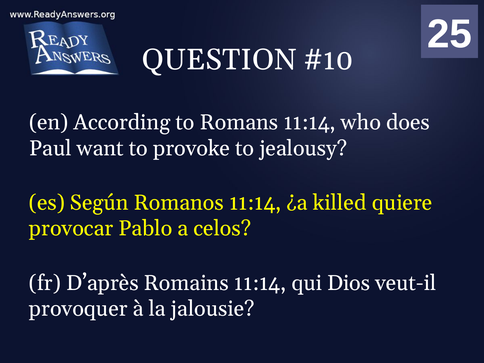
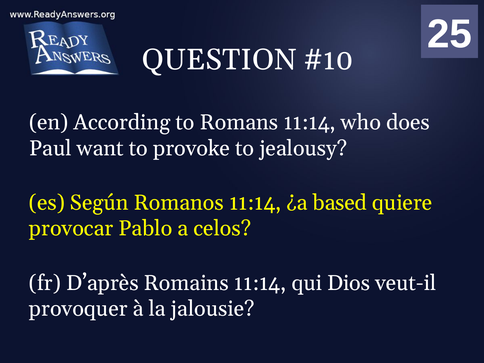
killed: killed -> based (340, 203)
